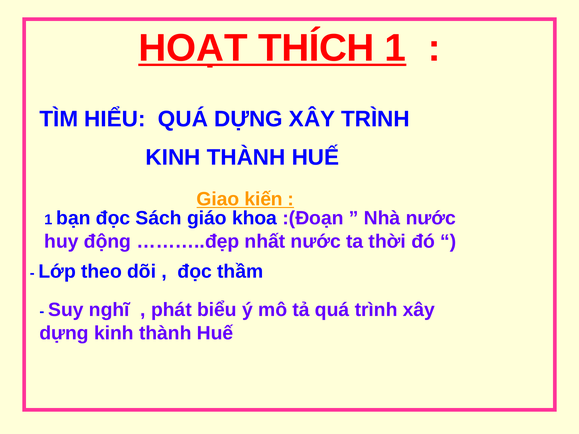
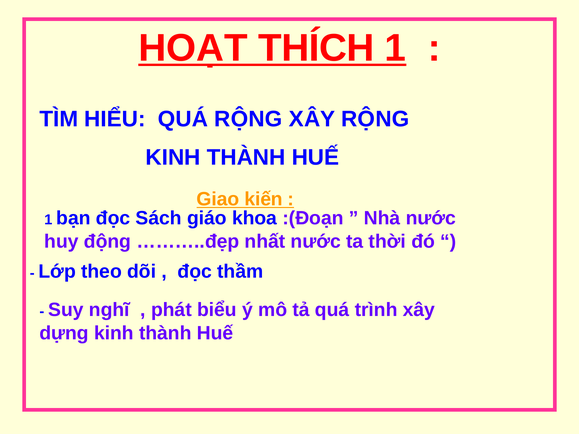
QUÁ DỰNG: DỰNG -> RỘNG (248, 119)
XÂY TRÌNH: TRÌNH -> RỘNG (375, 119)
